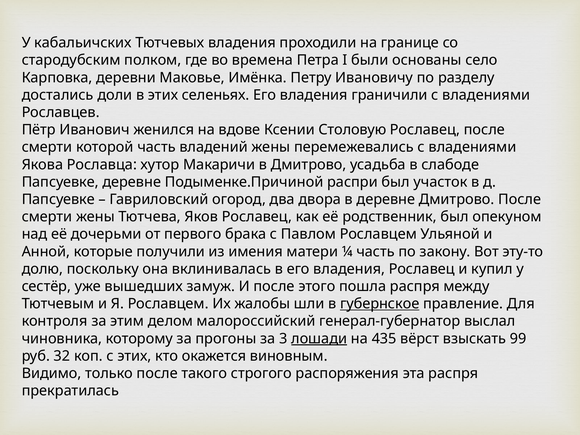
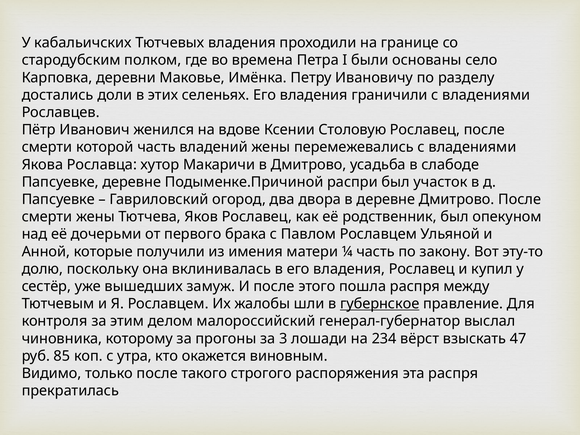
лошади underline: present -> none (319, 339)
435: 435 -> 234 (384, 339)
99: 99 -> 47 (518, 339)
32: 32 -> 85 (62, 356)
с этих: этих -> утра (134, 356)
